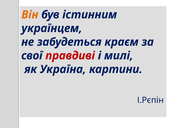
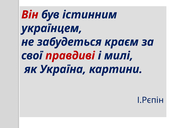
Він colour: orange -> red (30, 15)
